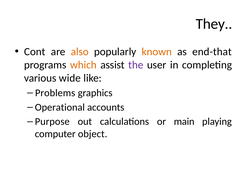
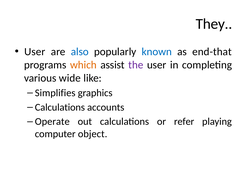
Cont: Cont -> User (35, 52)
also colour: orange -> blue (80, 52)
known colour: orange -> blue (157, 52)
Problems: Problems -> Simplifies (55, 93)
Operational: Operational -> Calculations (60, 107)
Purpose: Purpose -> Operate (52, 122)
main: main -> refer (184, 122)
